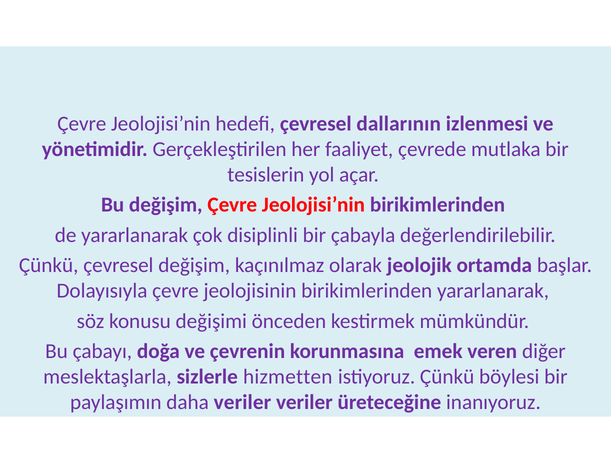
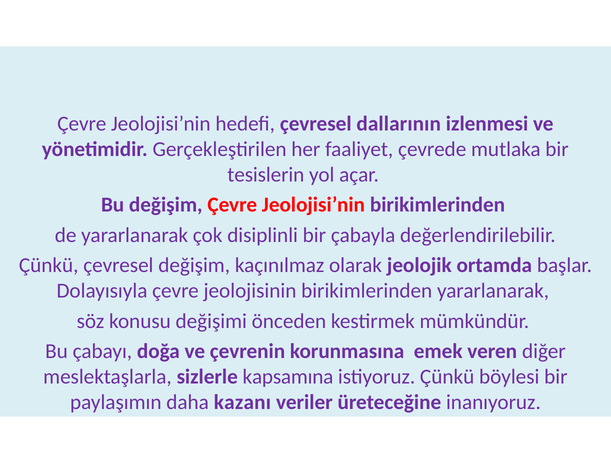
hizmetten: hizmetten -> kapsamına (288, 377)
daha veriler: veriler -> kazanı (242, 402)
